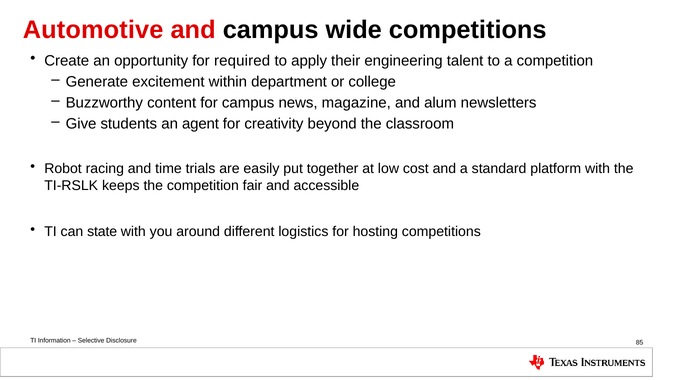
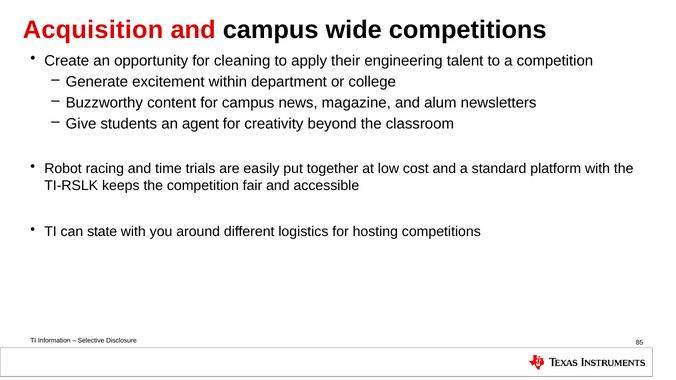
Automotive: Automotive -> Acquisition (93, 30)
required: required -> cleaning (242, 61)
